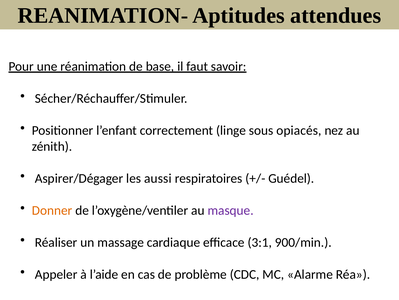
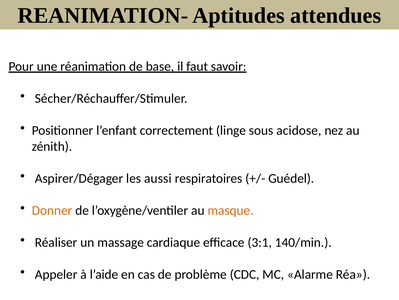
opiacés: opiacés -> acidose (299, 130)
masque colour: purple -> orange (231, 210)
900/min: 900/min -> 140/min (303, 242)
